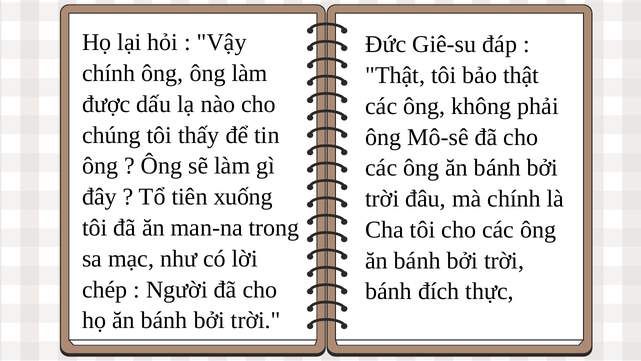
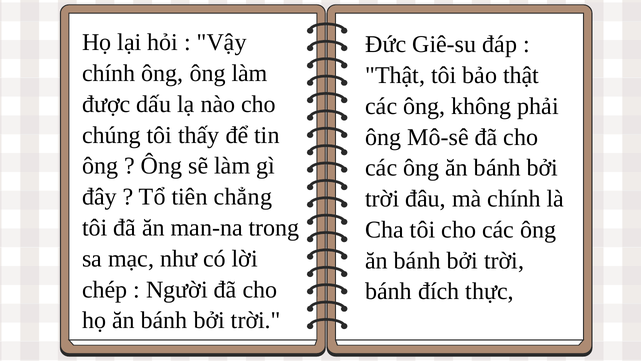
xuống: xuống -> chẳng (243, 197)
